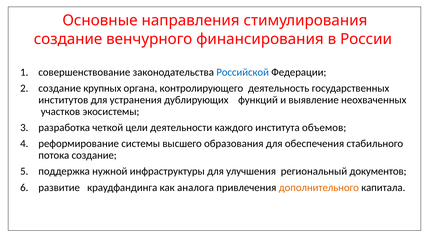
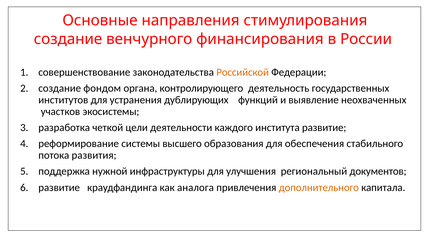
Российской colour: blue -> orange (243, 72)
крупных: крупных -> фондом (102, 88)
института объемов: объемов -> развитие (324, 128)
потока создание: создание -> развития (94, 155)
